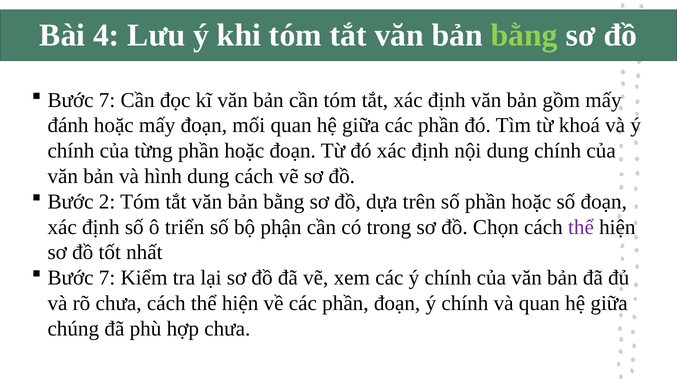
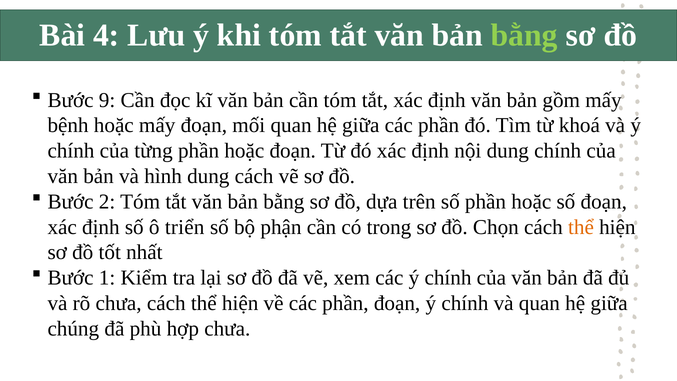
7: 7 -> 9 (107, 100)
đánh: đánh -> bệnh (68, 125)
thể colour: purple -> orange (581, 227)
7: 7 -> 1 (107, 278)
